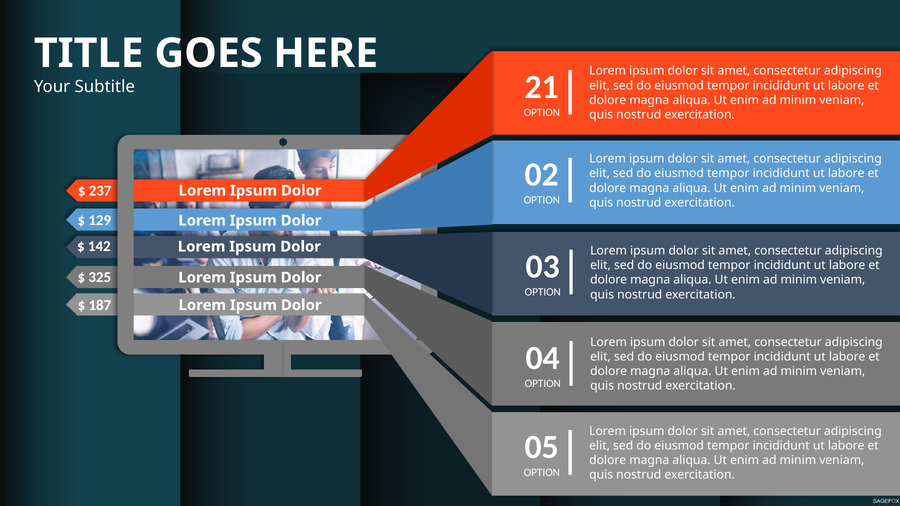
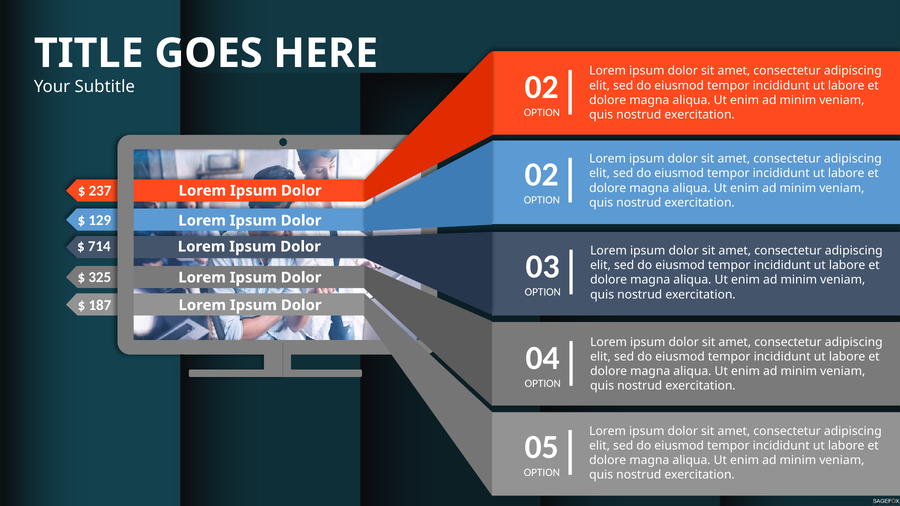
21: 21 -> 02 (542, 87)
142: 142 -> 714 (99, 247)
